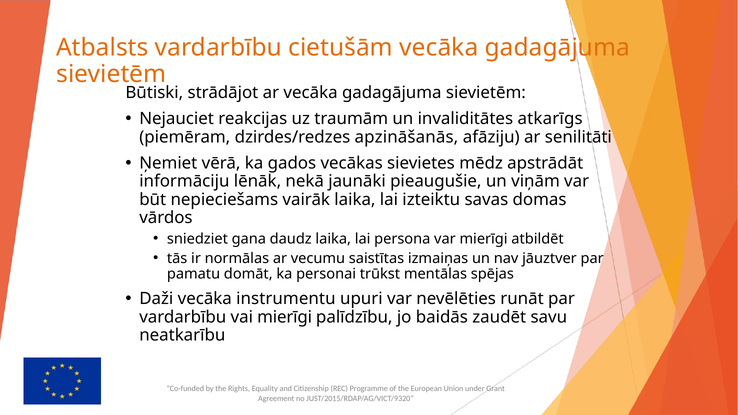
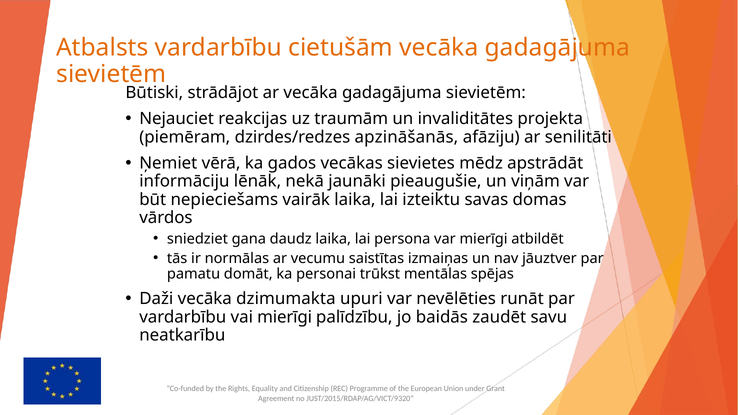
atkarīgs: atkarīgs -> projekta (550, 119)
instrumentu: instrumentu -> dzimumakta (286, 299)
